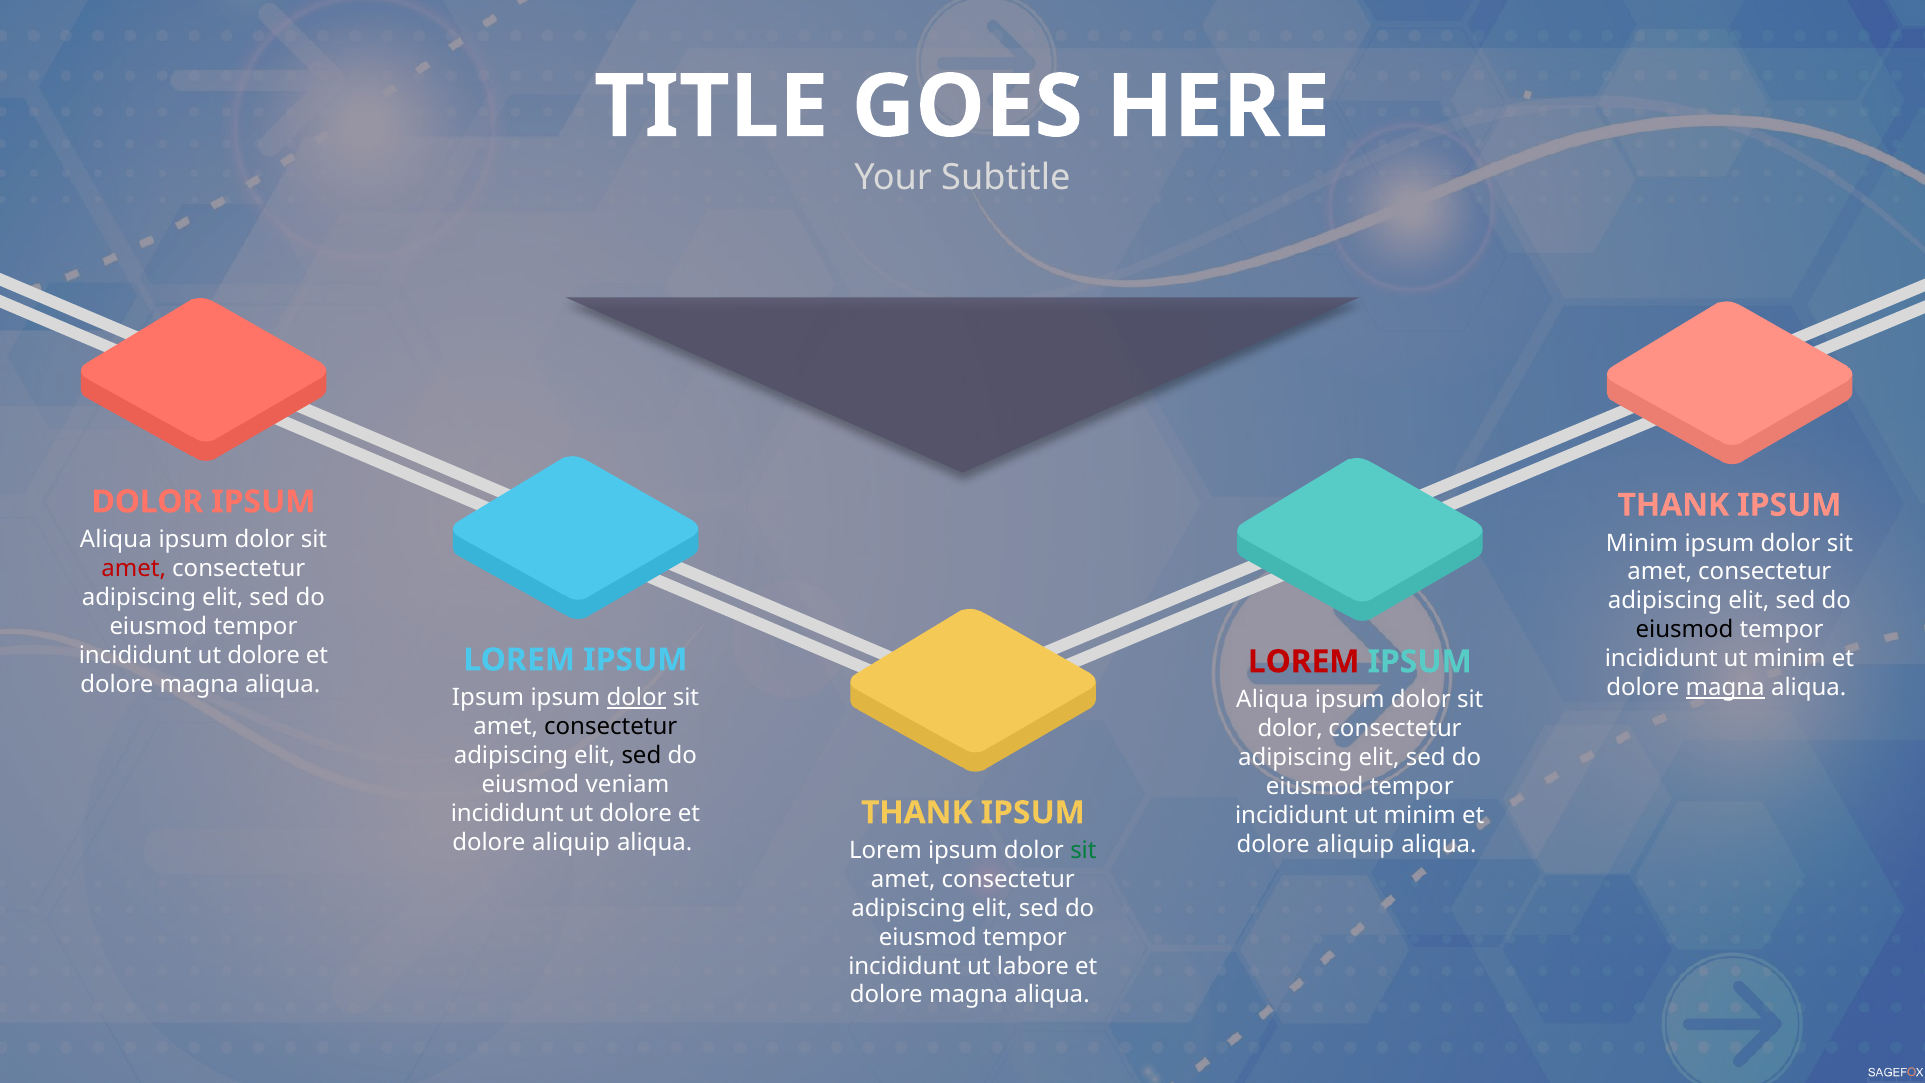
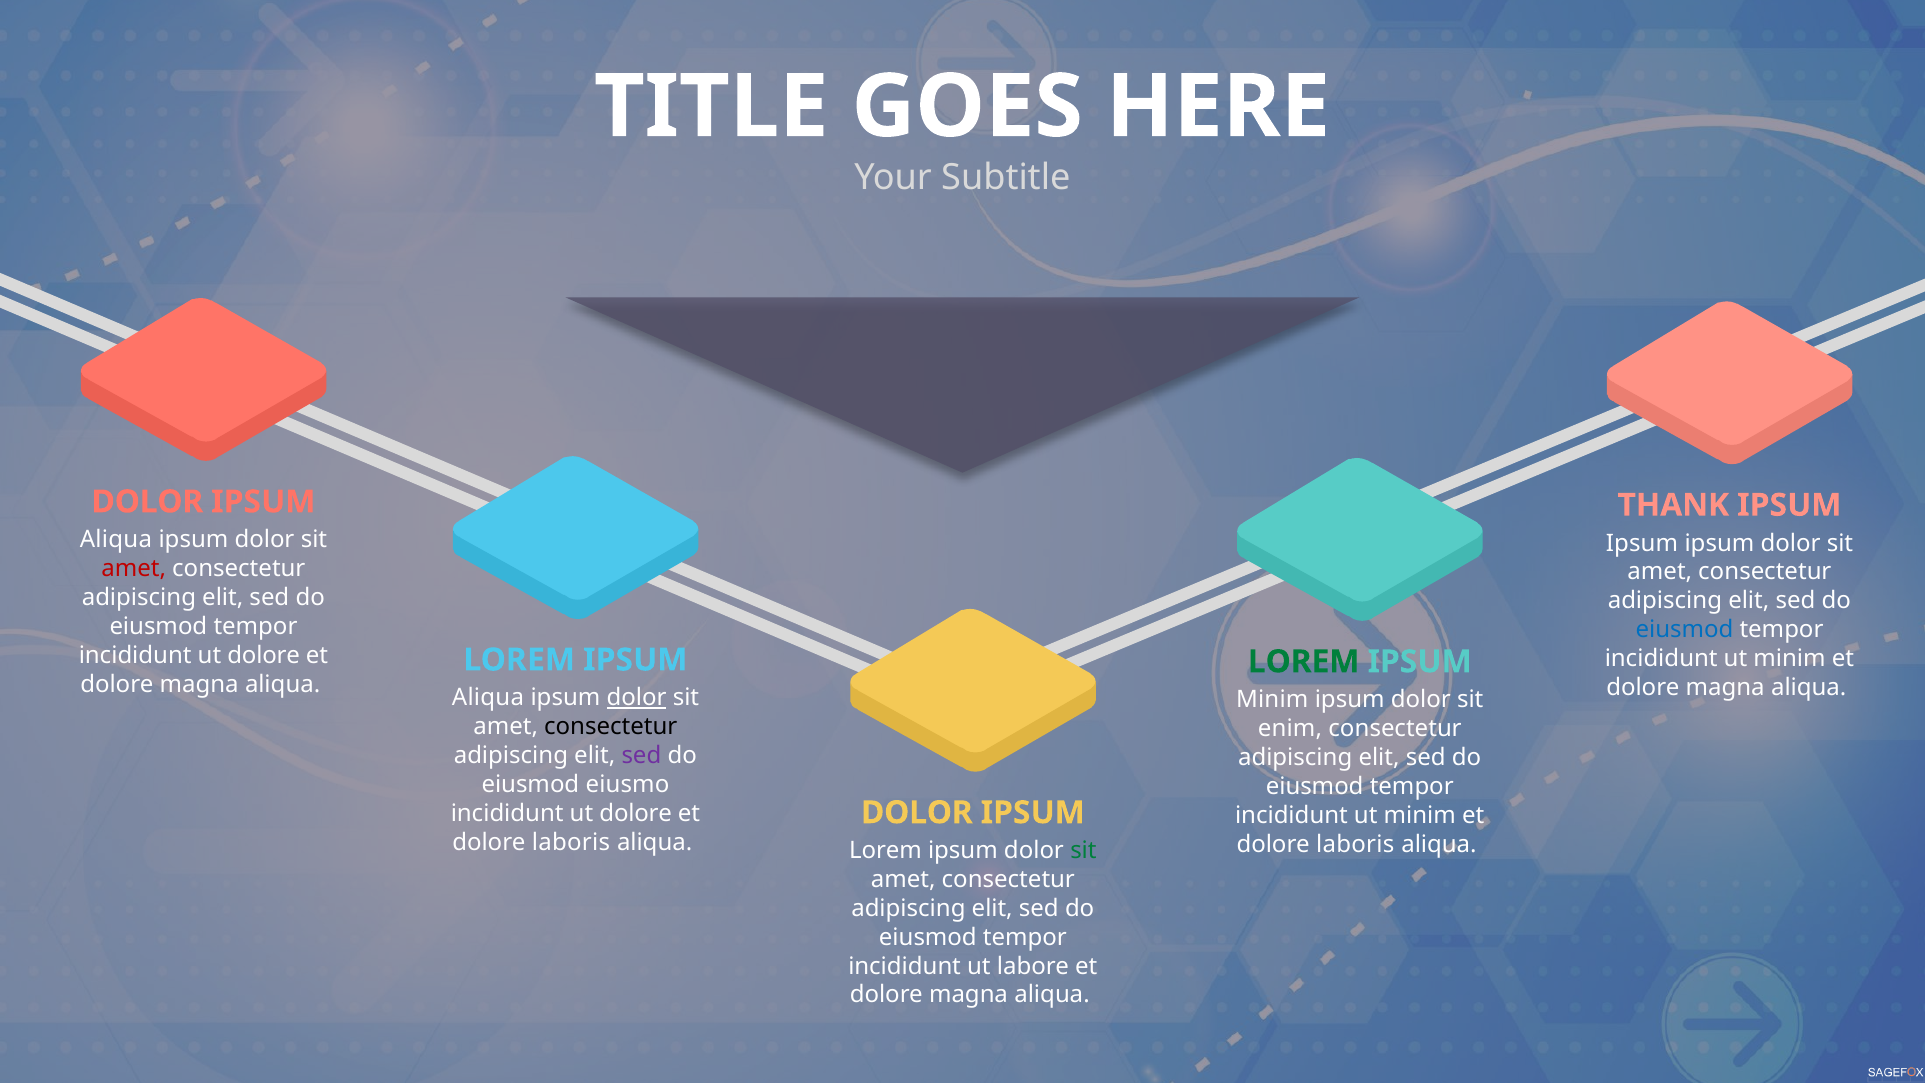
Minim: Minim -> Ipsum (1642, 543)
eiusmod colour: black -> blue (1684, 630)
LOREM colour: red -> green (1304, 662)
magna underline: present -> none (1725, 687)
Ipsum: Ipsum -> Aliqua (488, 698)
Aliqua: Aliqua -> Minim (1272, 700)
dolor: dolor -> enim (1290, 728)
sed colour: black -> purple (641, 755)
veniam: veniam -> eiusmo (627, 784)
THANK: THANK -> DOLOR (917, 813)
aliquip: aliquip -> laboris (571, 842)
aliquip: aliquip -> laboris (1355, 844)
